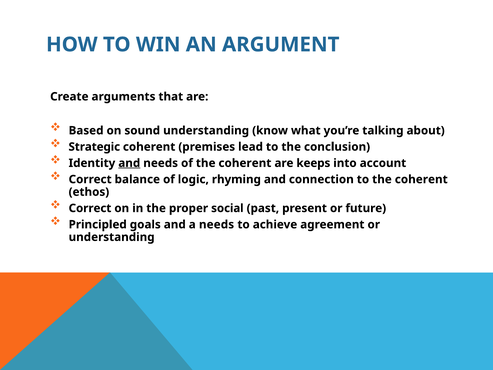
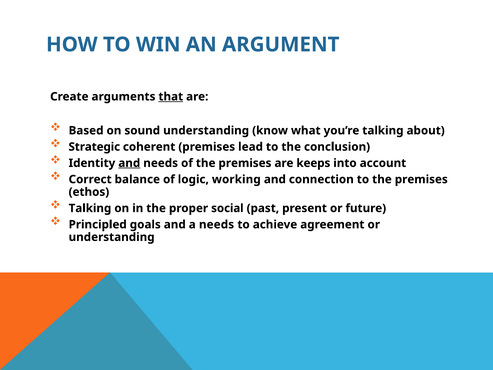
that underline: none -> present (171, 97)
of the coherent: coherent -> premises (245, 163)
rhyming: rhyming -> working (236, 179)
to the coherent: coherent -> premises (421, 179)
Correct: Correct -> Talking (90, 208)
